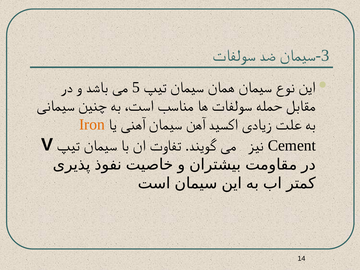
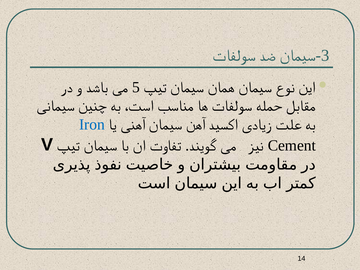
Iron colour: orange -> blue (92, 124)
